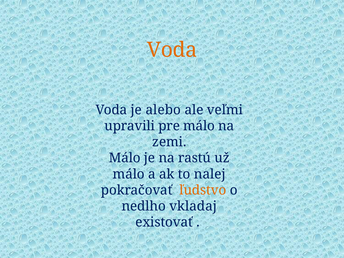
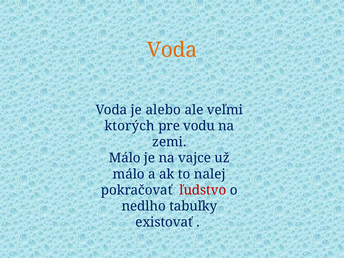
upravili: upravili -> ktorých (130, 126)
pre málo: málo -> vodu (199, 126)
rastú: rastú -> vajce (195, 158)
ľudstvo colour: orange -> red (203, 190)
vkladaj: vkladaj -> tabuľky (193, 206)
